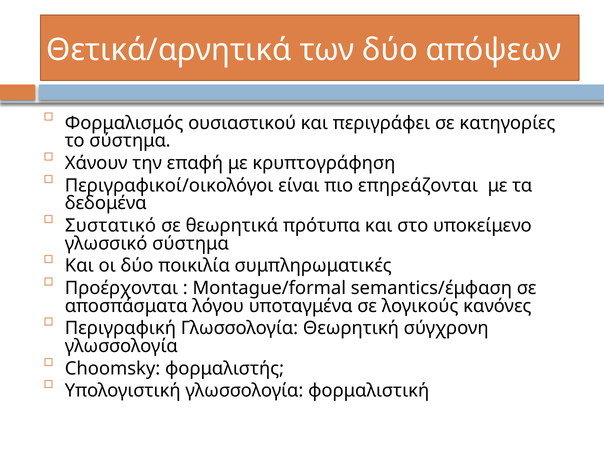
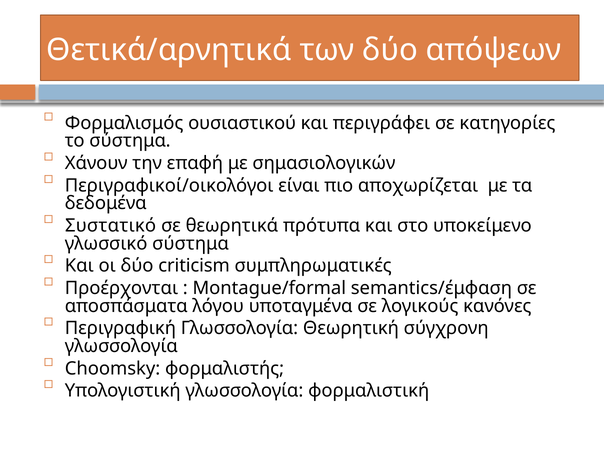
κρυπτογράφηση: κρυπτογράφηση -> σημασιολογικών (324, 163)
επηρεάζονται: επηρεάζονται -> αποχωρίζεται (418, 186)
ποικιλία: ποικιλία -> criticism (194, 266)
